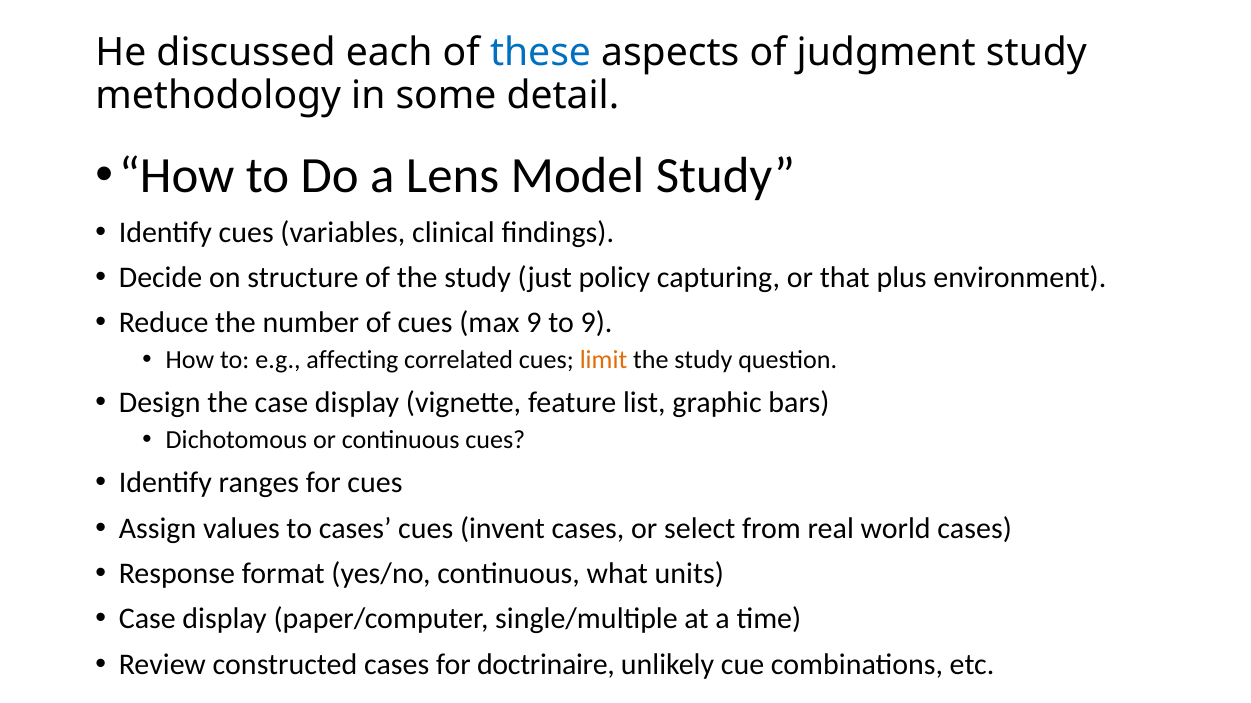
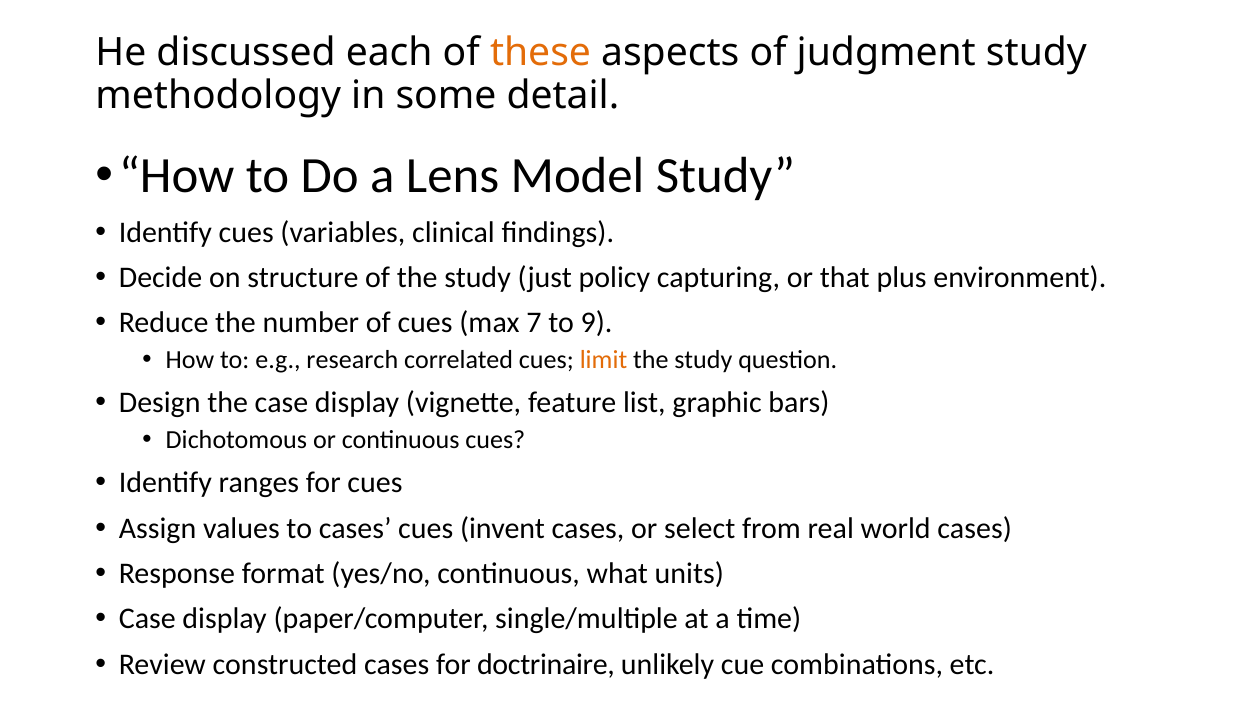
these colour: blue -> orange (541, 53)
max 9: 9 -> 7 (534, 323)
affecting: affecting -> research (352, 360)
